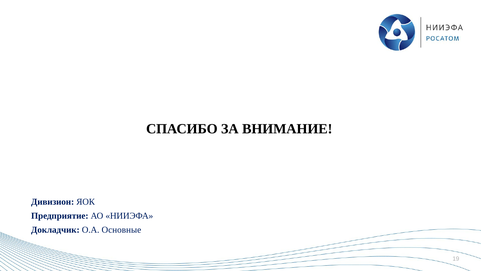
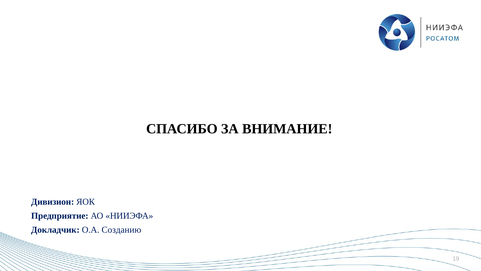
Основные: Основные -> Созданию (121, 230)
